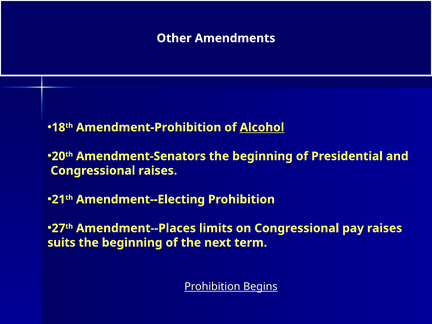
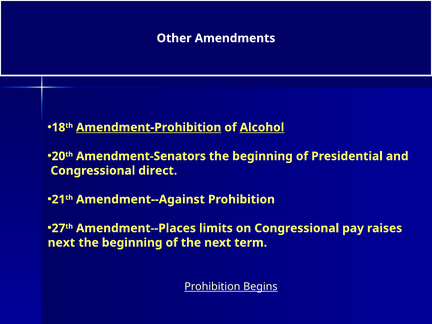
Amendment-Prohibition underline: none -> present (149, 127)
Congressional raises: raises -> direct (158, 171)
Amendment--Electing: Amendment--Electing -> Amendment--Against (140, 199)
suits: suits -> next (61, 243)
